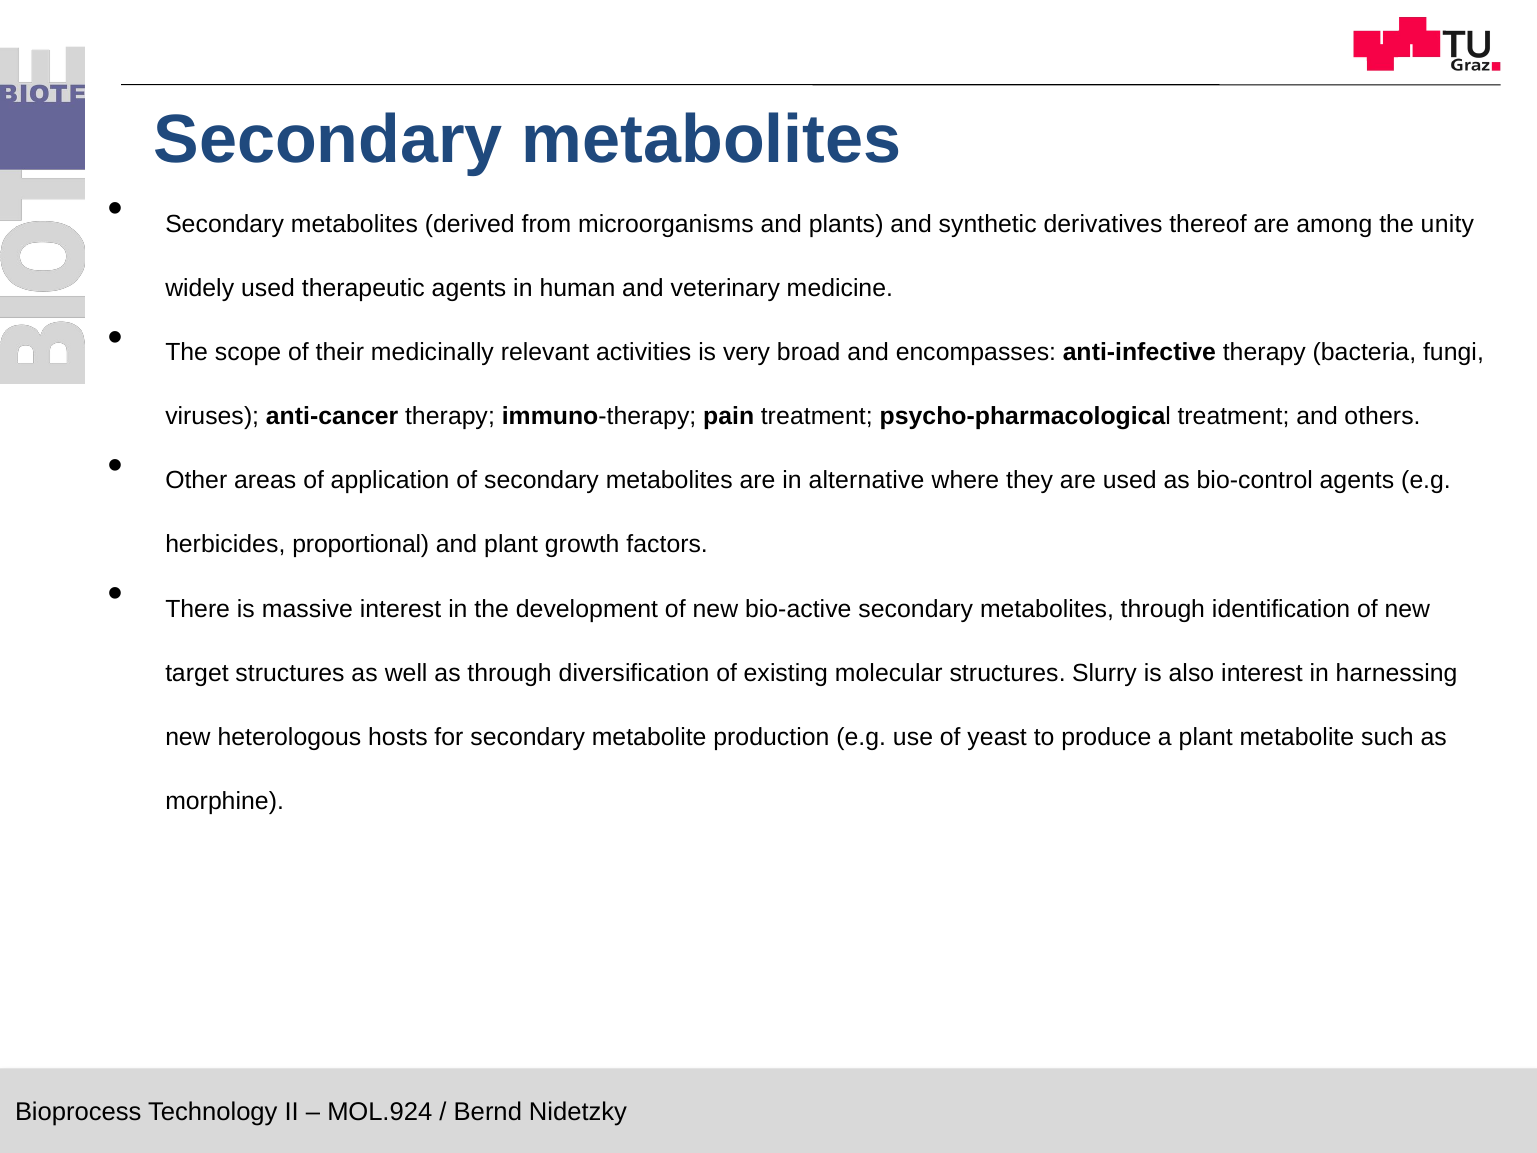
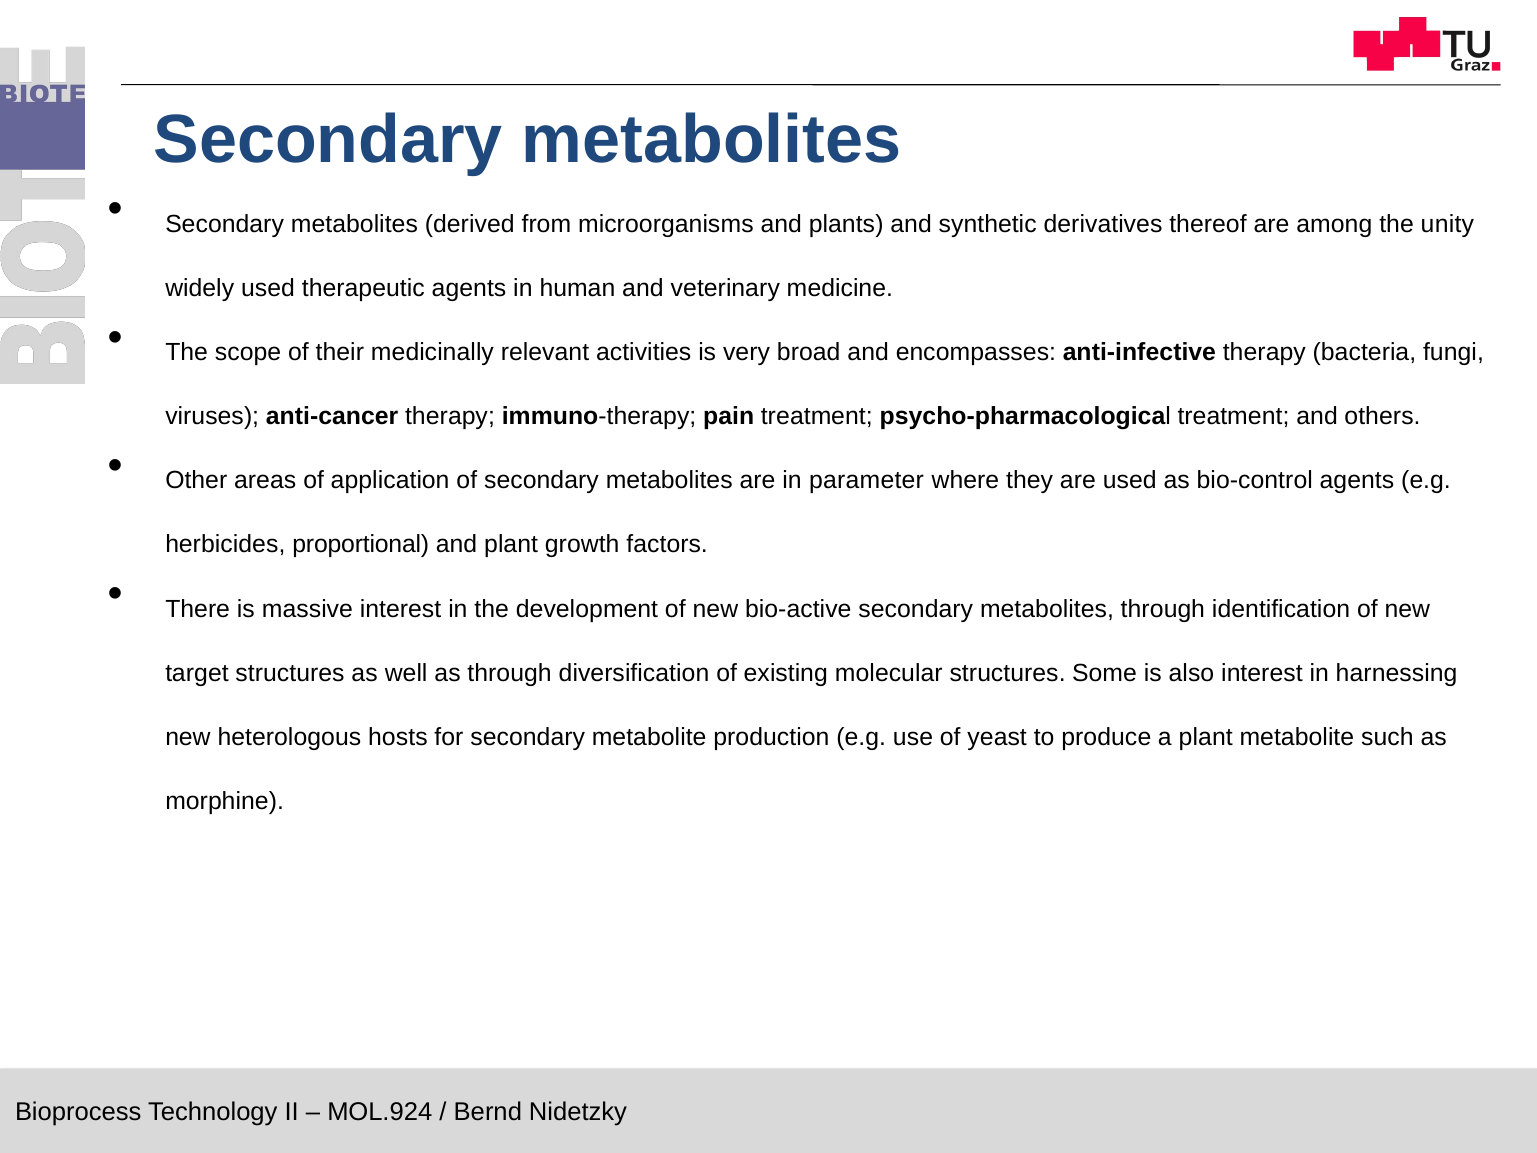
alternative: alternative -> parameter (867, 481)
Slurry: Slurry -> Some (1104, 673)
